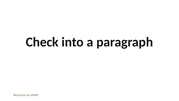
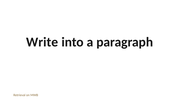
Check: Check -> Write (42, 42)
